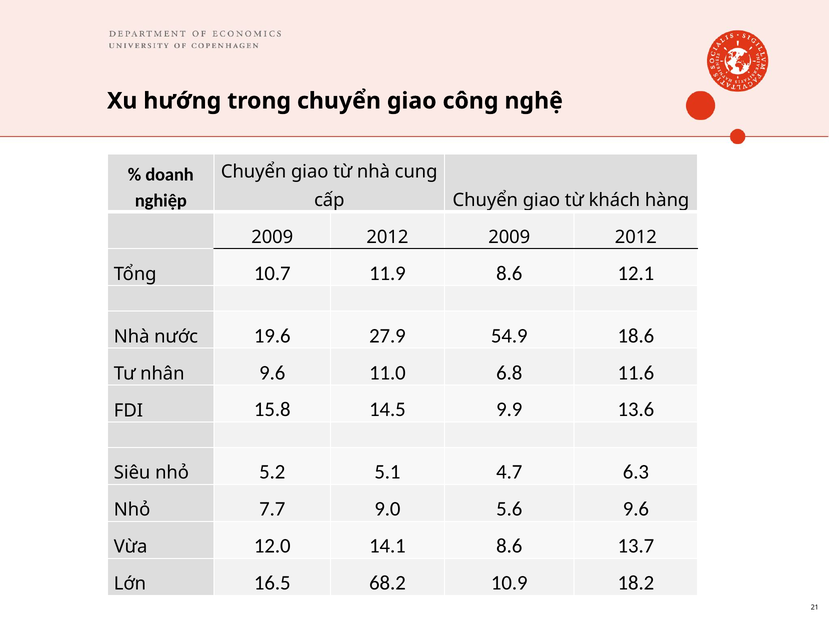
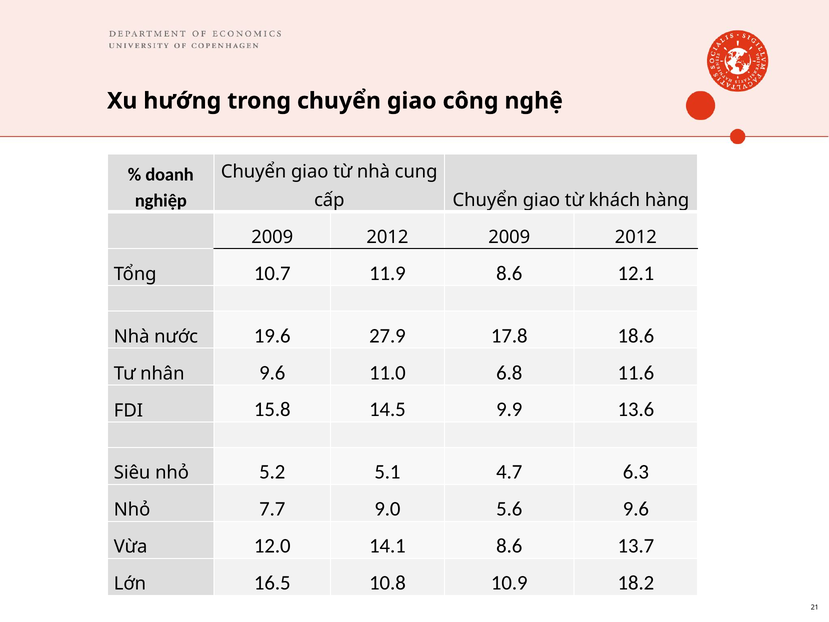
54.9: 54.9 -> 17.8 (509, 336)
68.2: 68.2 -> 10.8 (387, 583)
